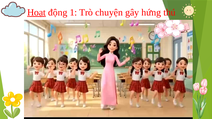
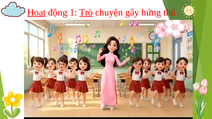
Trò underline: none -> present (86, 12)
